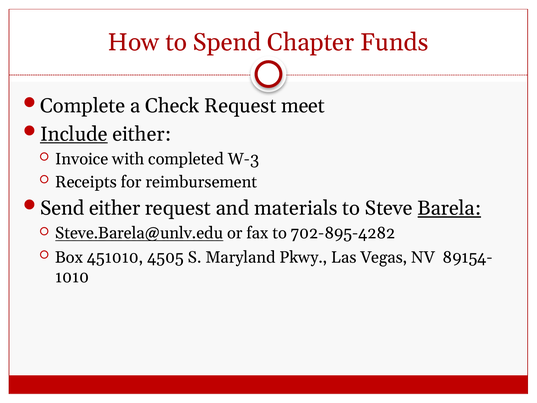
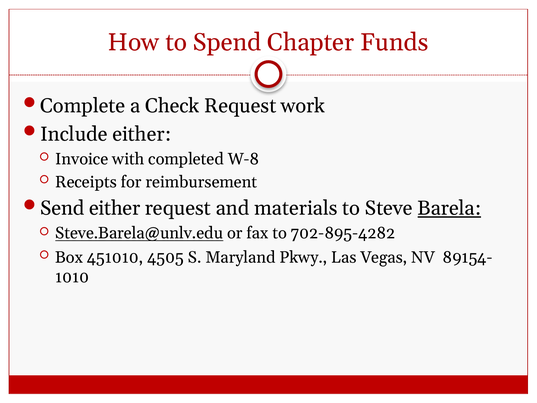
meet: meet -> work (303, 106)
Include underline: present -> none (74, 134)
W-3: W-3 -> W-8 (244, 159)
